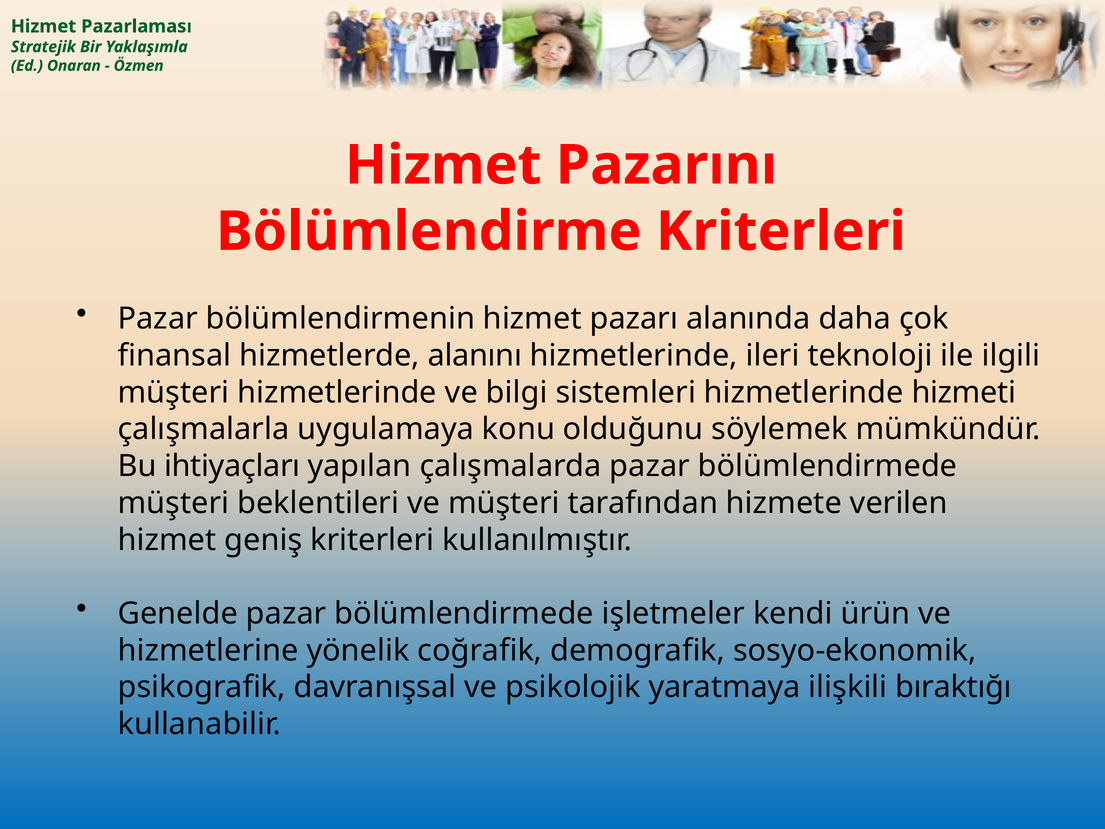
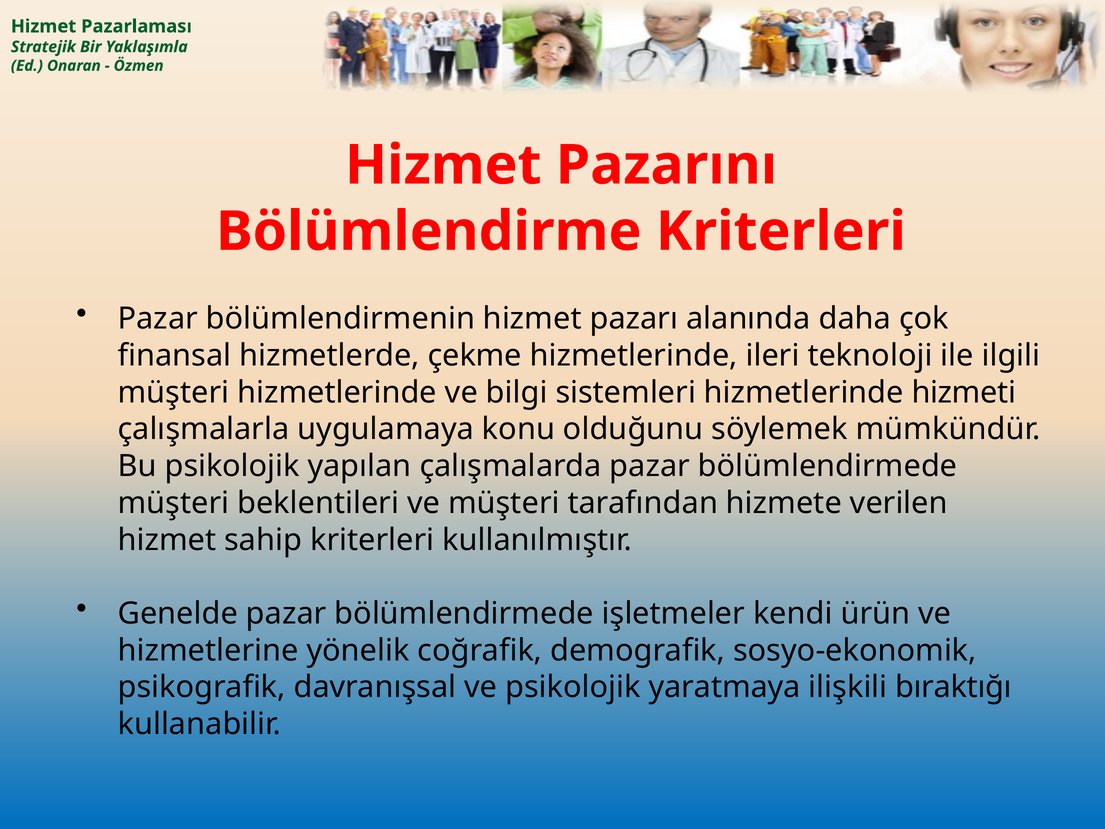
alanını: alanını -> çekme (475, 356)
Bu ihtiyaçları: ihtiyaçları -> psikolojik (232, 466)
geniş: geniş -> sahip (263, 540)
